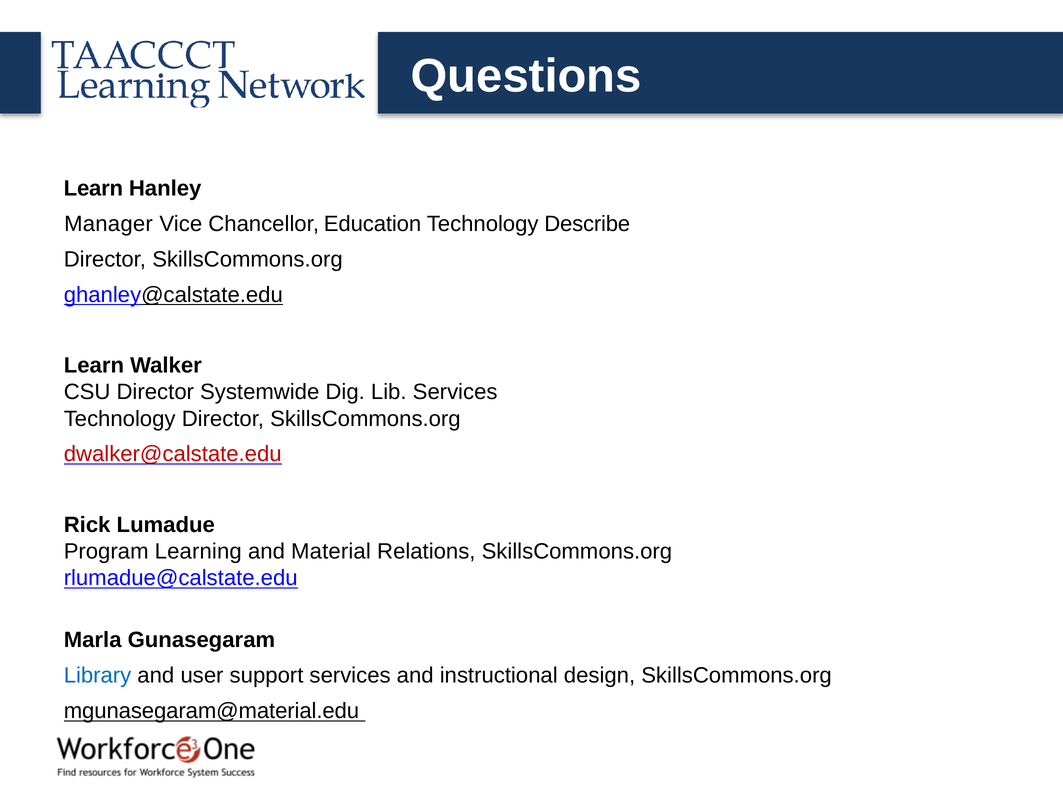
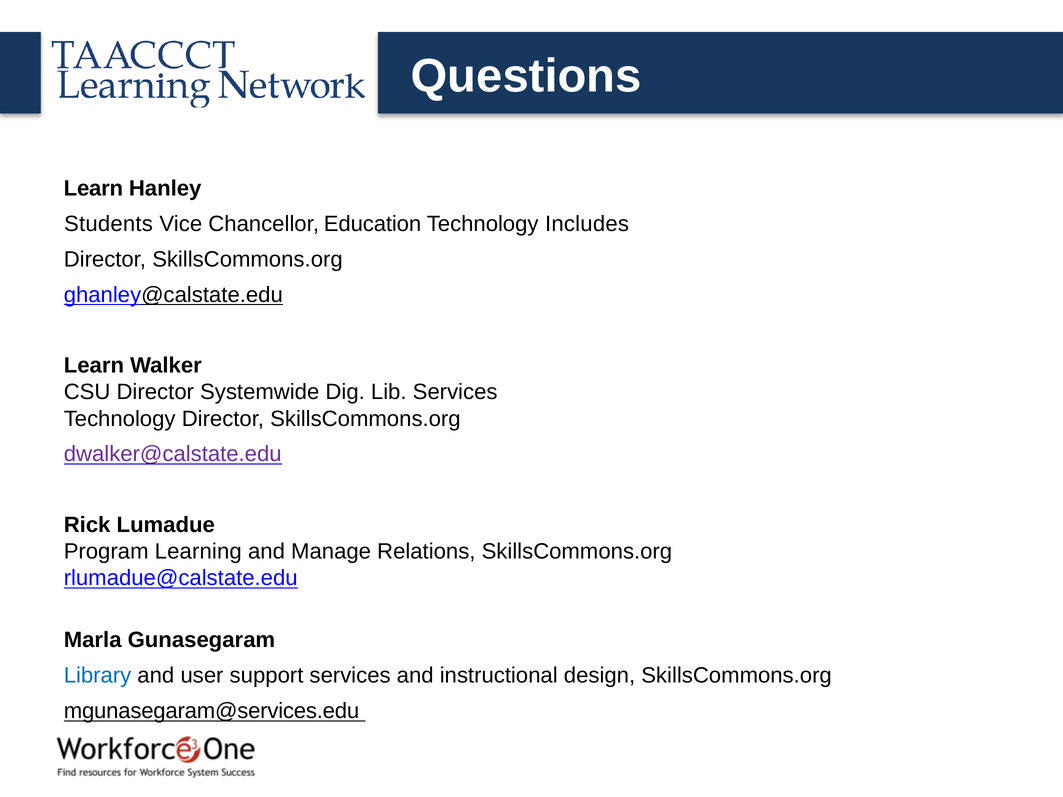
Manager: Manager -> Students (108, 224)
Describe: Describe -> Includes (587, 224)
dwalker@calstate.edu colour: red -> purple (173, 454)
Material: Material -> Manage (331, 552)
mgunasegaram@material.edu: mgunasegaram@material.edu -> mgunasegaram@services.edu (211, 711)
